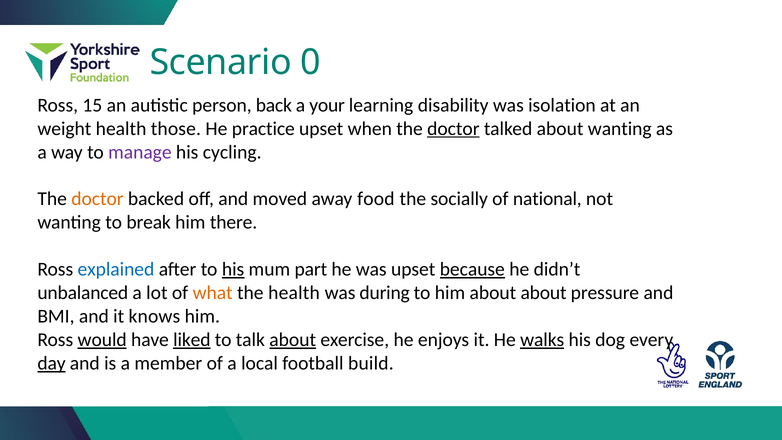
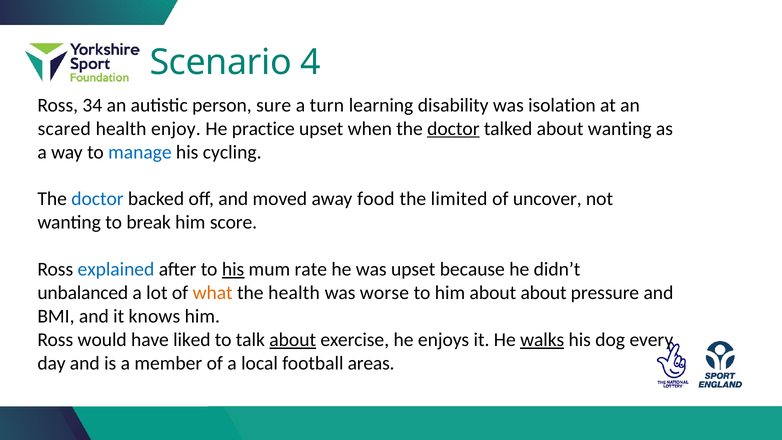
0: 0 -> 4 (311, 63)
15: 15 -> 34 (92, 105)
back: back -> sure (274, 105)
your: your -> turn (327, 105)
weight: weight -> scared (64, 129)
those: those -> enjoy (176, 129)
manage colour: purple -> blue (140, 152)
doctor colour: orange -> blue (97, 199)
socially: socially -> limited (459, 199)
national: national -> uncover (547, 199)
there: there -> score (234, 222)
part: part -> rate (311, 269)
because underline: present -> none (472, 269)
during: during -> worse (384, 293)
would underline: present -> none (102, 340)
liked underline: present -> none (192, 340)
day underline: present -> none (52, 363)
build: build -> areas (371, 363)
